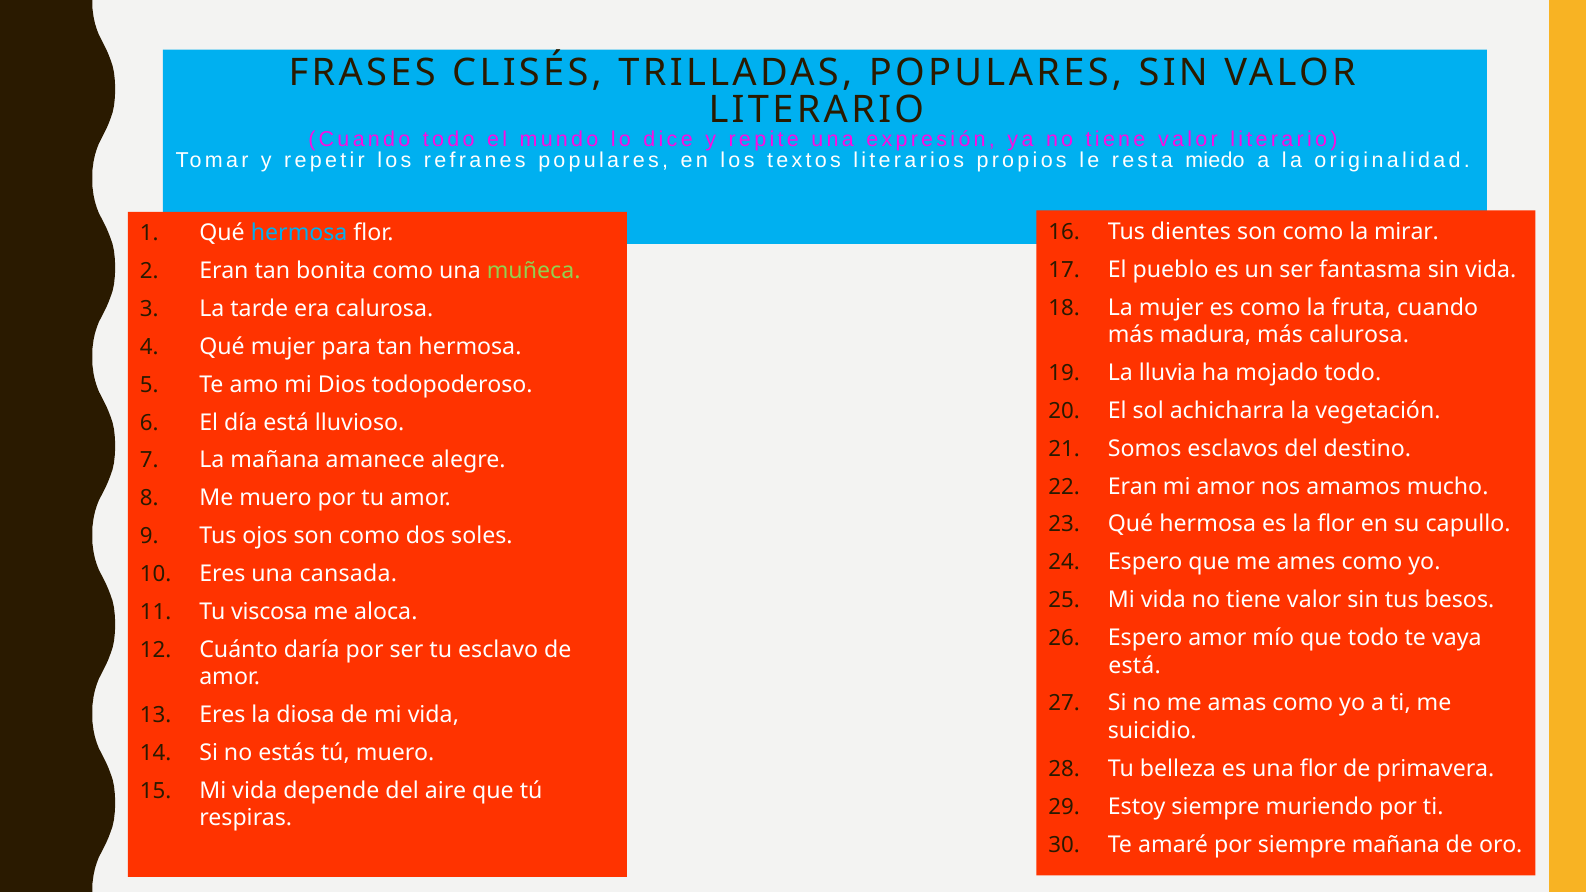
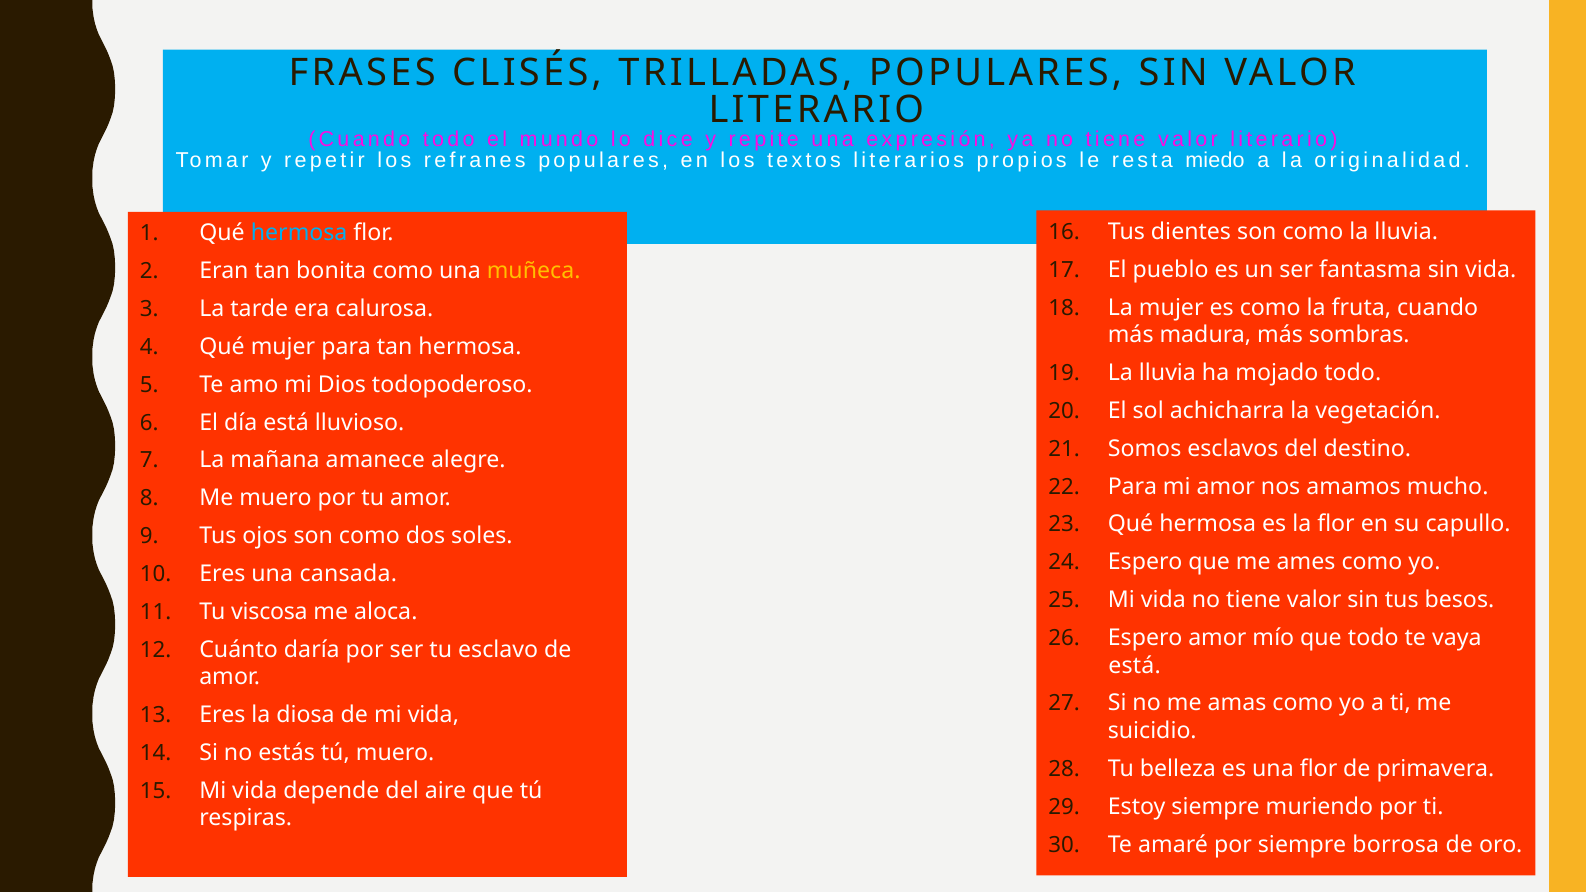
como la mirar: mirar -> lluvia (1406, 232)
muñeca colour: light green -> yellow (534, 271)
más calurosa: calurosa -> sombras (1359, 335)
Eran: Eran -> Para (1132, 486)
siempre mañana: mañana -> borrosa (1396, 845)
